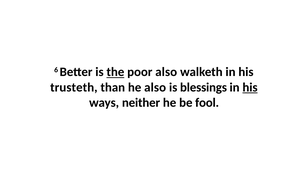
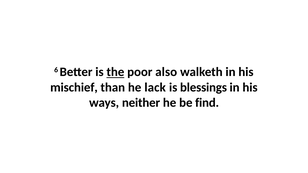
trusteth: trusteth -> mischief (74, 88)
he also: also -> lack (155, 88)
his underline: present -> none (250, 88)
fool: fool -> find (207, 103)
